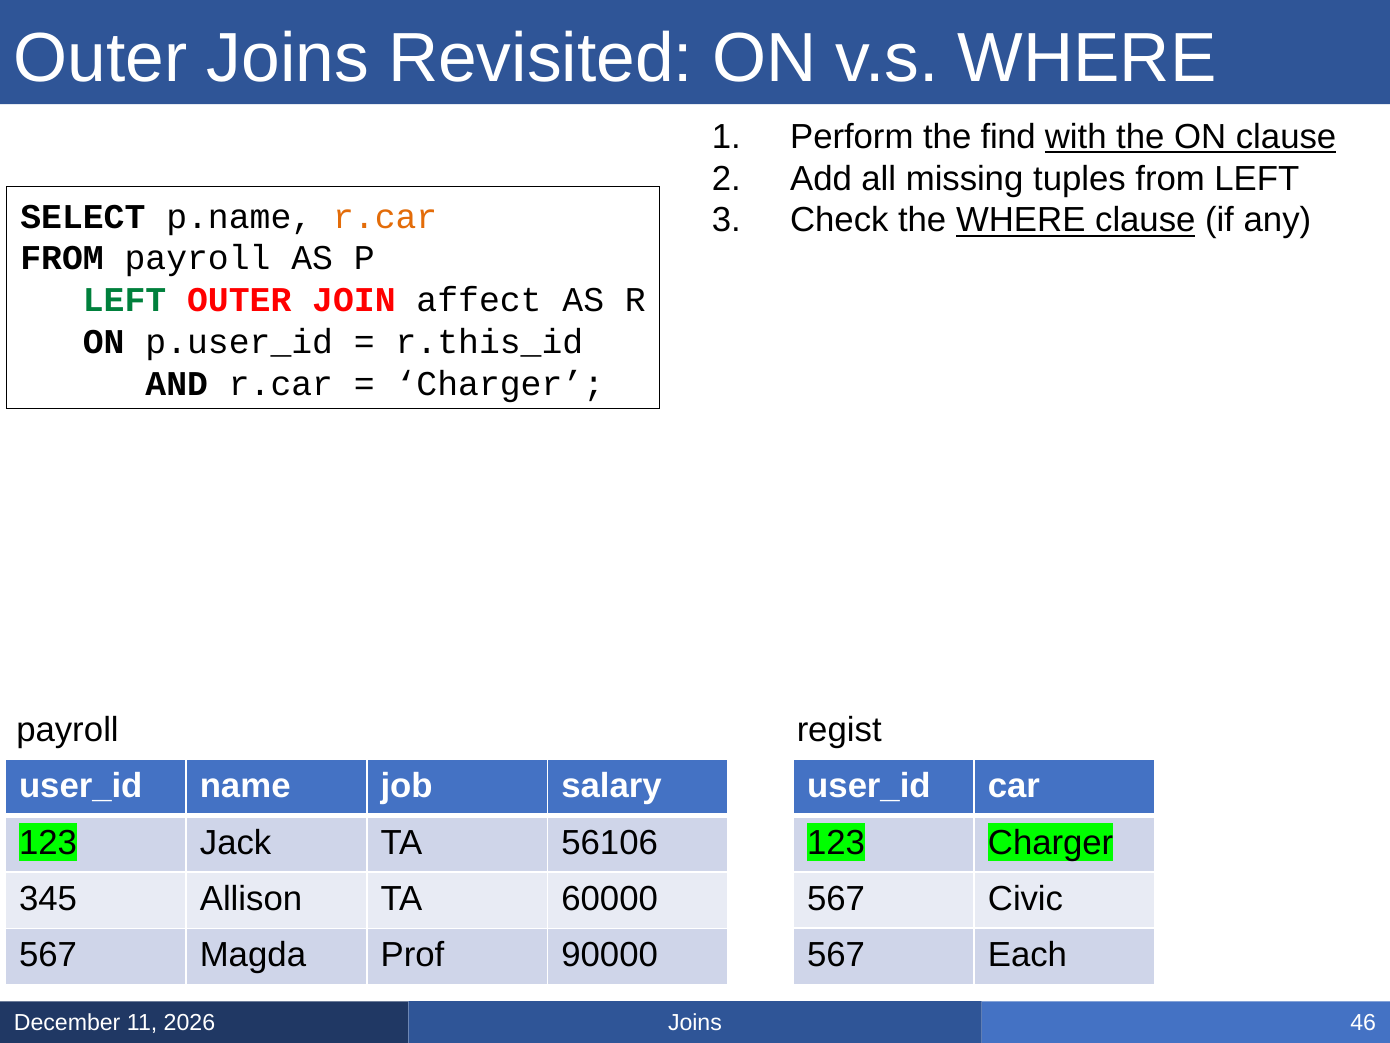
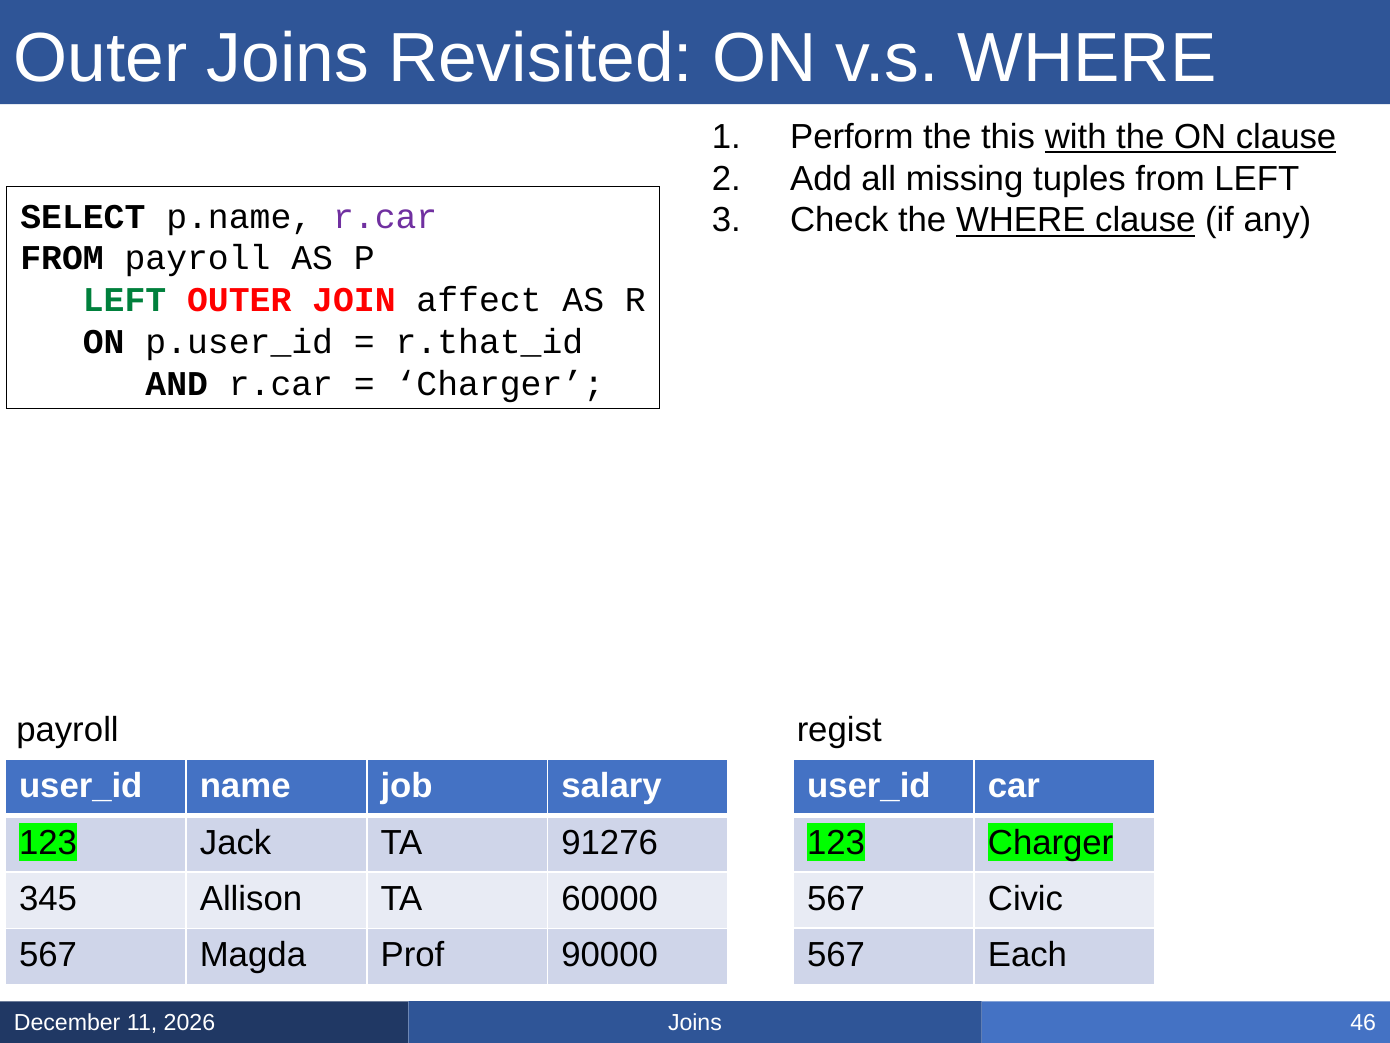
find: find -> this (1008, 137)
r.car colour: orange -> purple (385, 217)
r.this_id: r.this_id -> r.that_id (489, 342)
56106: 56106 -> 91276 (610, 842)
